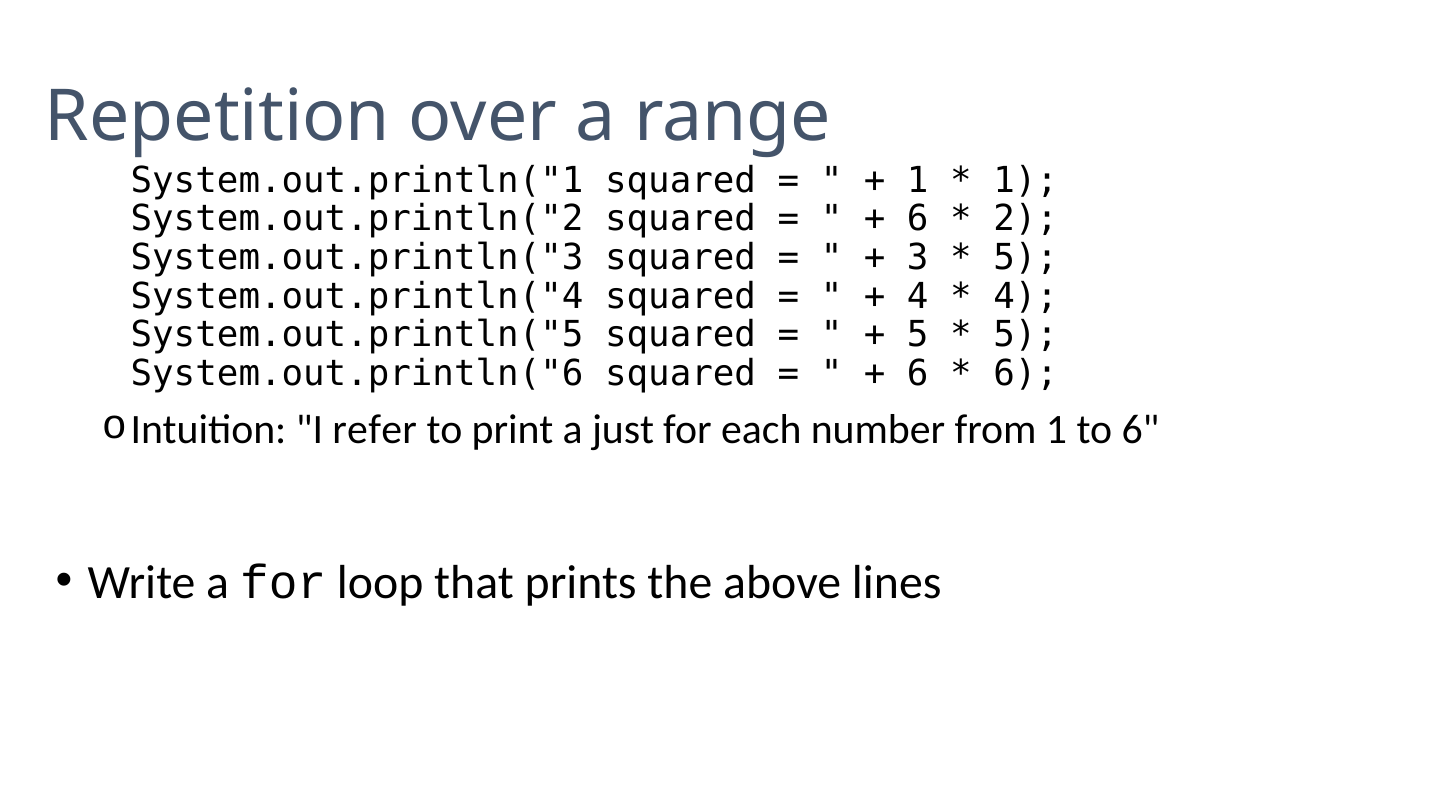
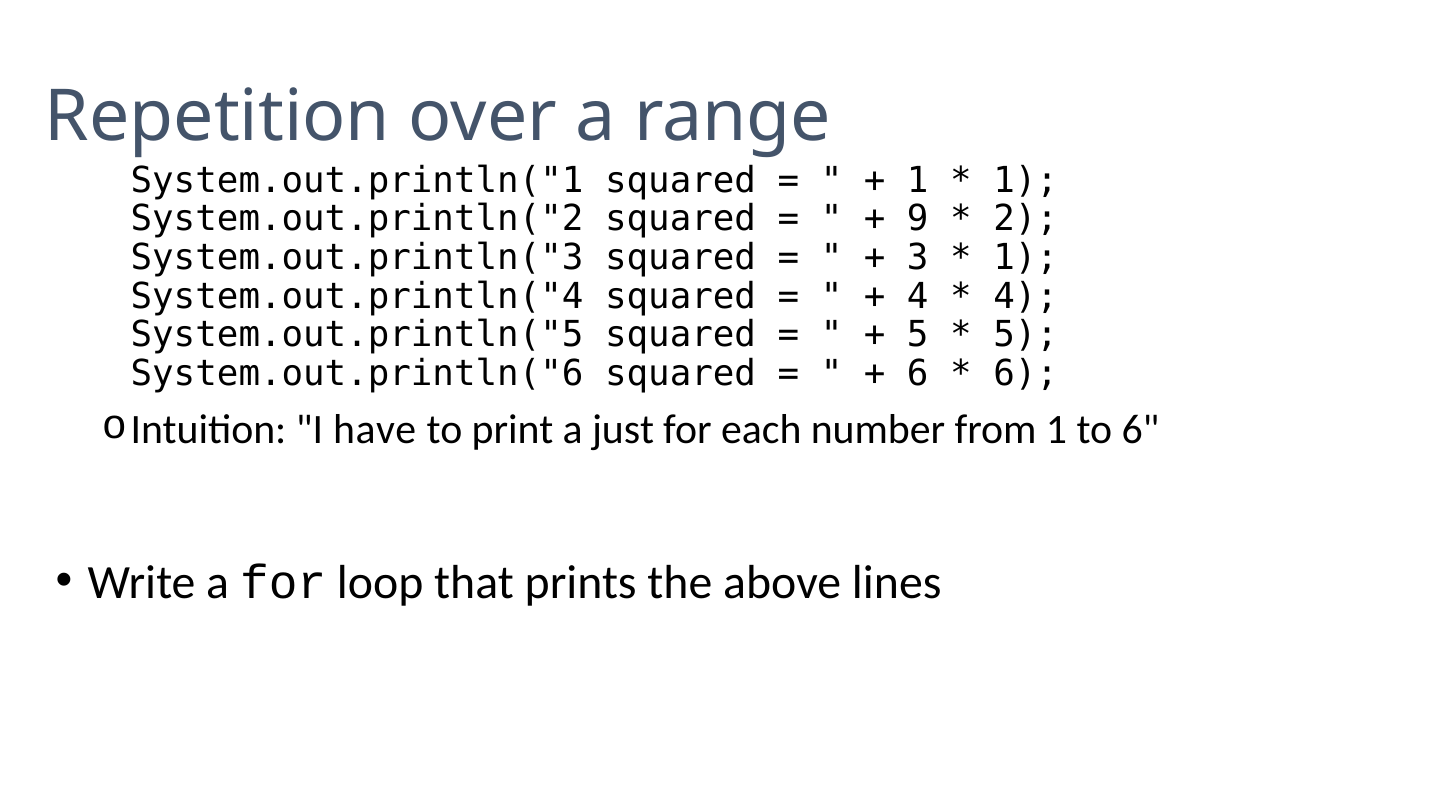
6: 6 -> 9 (918, 219)
5: 5 -> 1 (1026, 258)
refer: refer -> have (375, 430)
